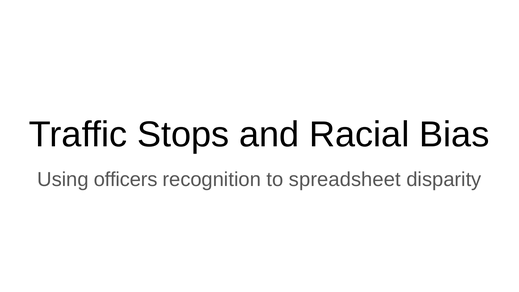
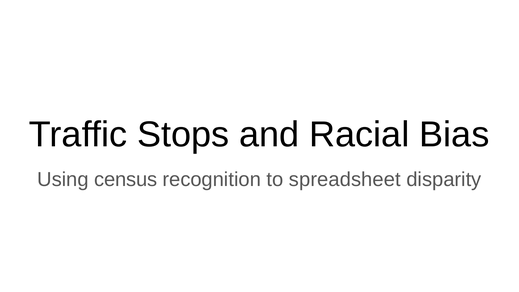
officers: officers -> census (126, 180)
